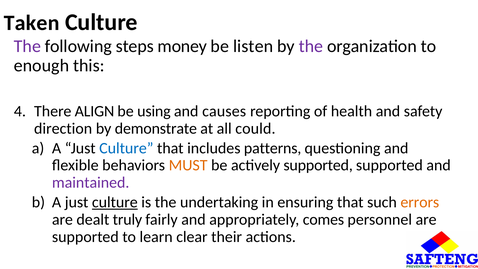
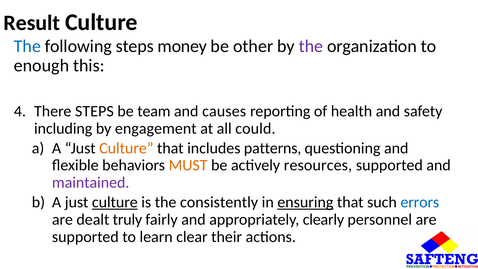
Taken: Taken -> Result (32, 23)
The colour: purple -> blue (27, 46)
listen: listen -> other (253, 46)
There ALIGN: ALIGN -> STEPS (94, 111)
using: using -> team (154, 111)
direction: direction -> including (63, 128)
demonstrate: demonstrate -> engagement (156, 128)
Culture colour: blue -> orange (126, 148)
actively supported: supported -> resources (318, 165)
undertaking: undertaking -> consistently (219, 202)
ensuring underline: none -> present (305, 202)
errors colour: orange -> blue (420, 202)
comes: comes -> clearly (323, 219)
